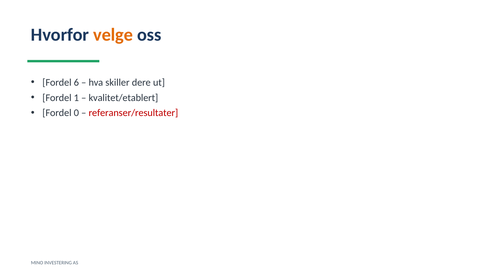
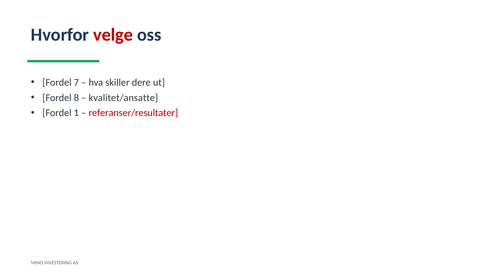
velge colour: orange -> red (113, 35)
6: 6 -> 7 (76, 82)
1: 1 -> 8 (76, 98)
kvalitet/etablert: kvalitet/etablert -> kvalitet/ansatte (123, 98)
0: 0 -> 1 (76, 113)
